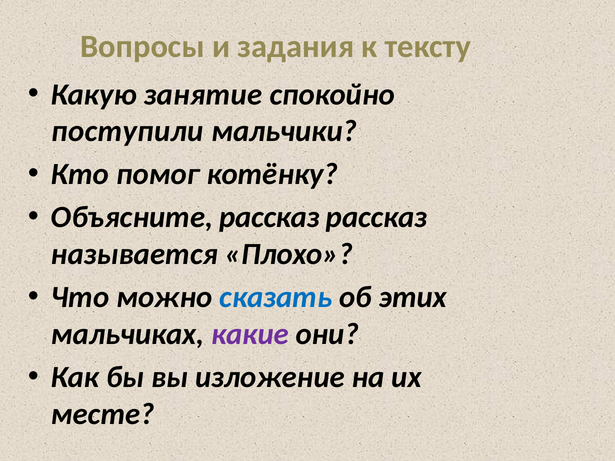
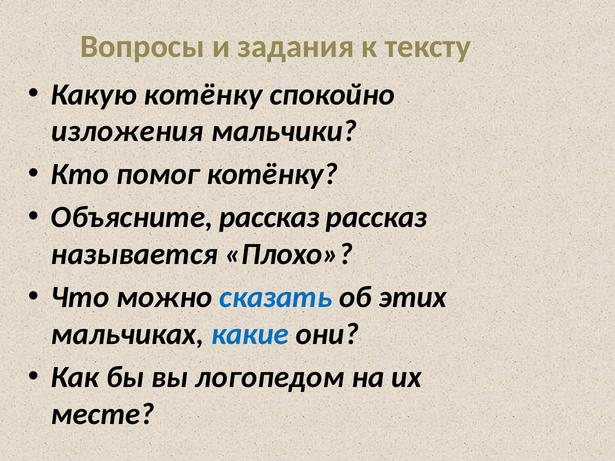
Какую занятие: занятие -> котёнку (203, 94)
поступили: поступили -> изложения (127, 131)
какие colour: purple -> blue (250, 334)
изложение: изложение -> логопедом (270, 377)
